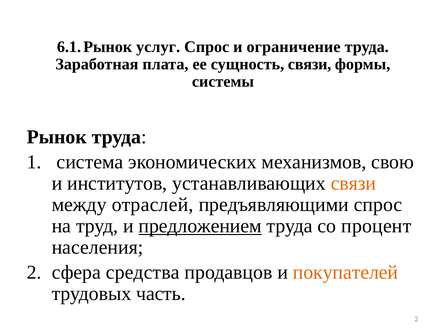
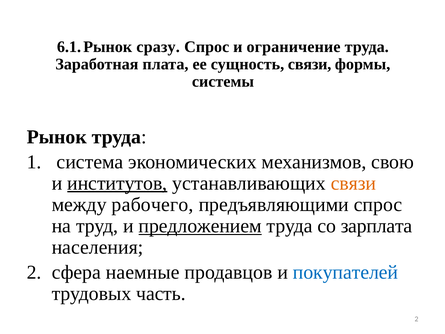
услуг: услуг -> сразу (158, 47)
институтов underline: none -> present (117, 183)
отраслей: отраслей -> рабочего (153, 204)
процент: процент -> зарплата (377, 226)
средства: средства -> наемные (143, 272)
покупателей colour: orange -> blue (346, 272)
